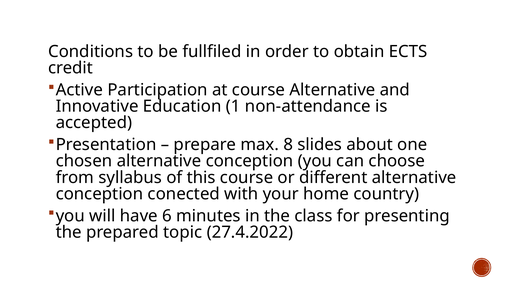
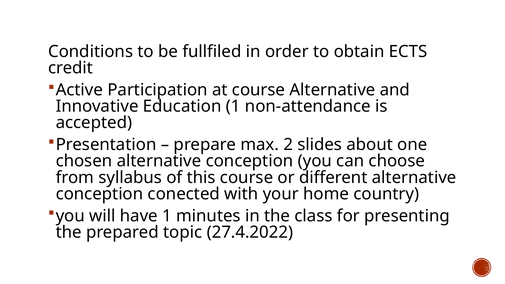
8: 8 -> 2 (288, 145)
have 6: 6 -> 1 (167, 216)
